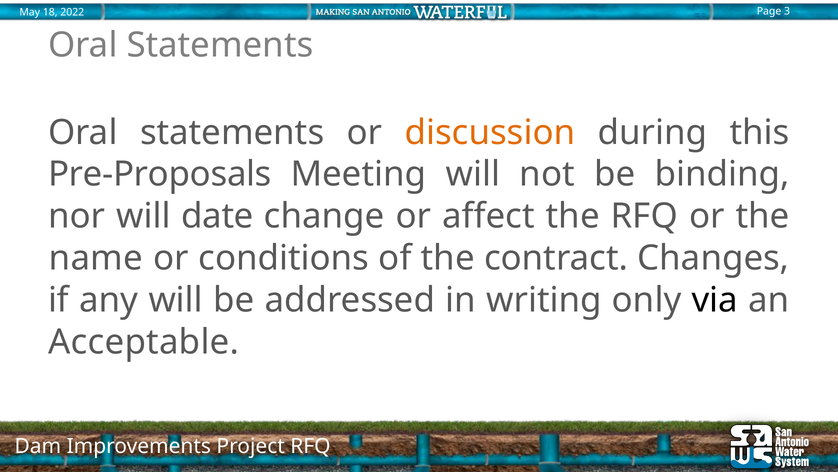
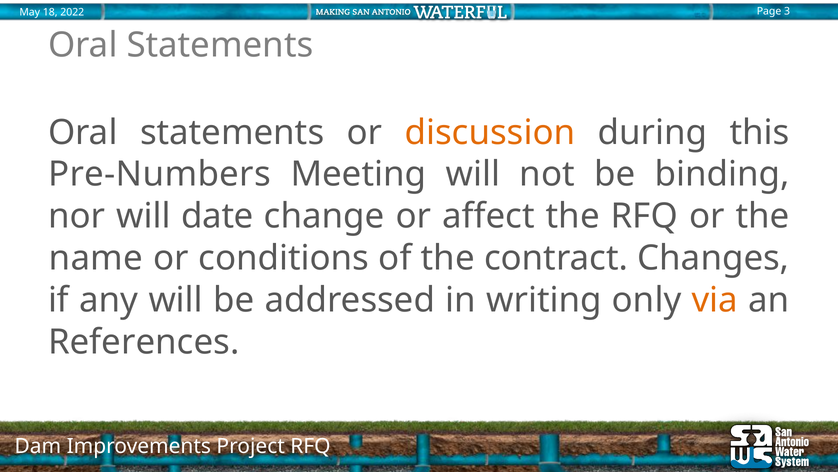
Pre-Proposals: Pre-Proposals -> Pre-Numbers (159, 174)
via colour: black -> orange (715, 300)
Acceptable: Acceptable -> References (144, 342)
